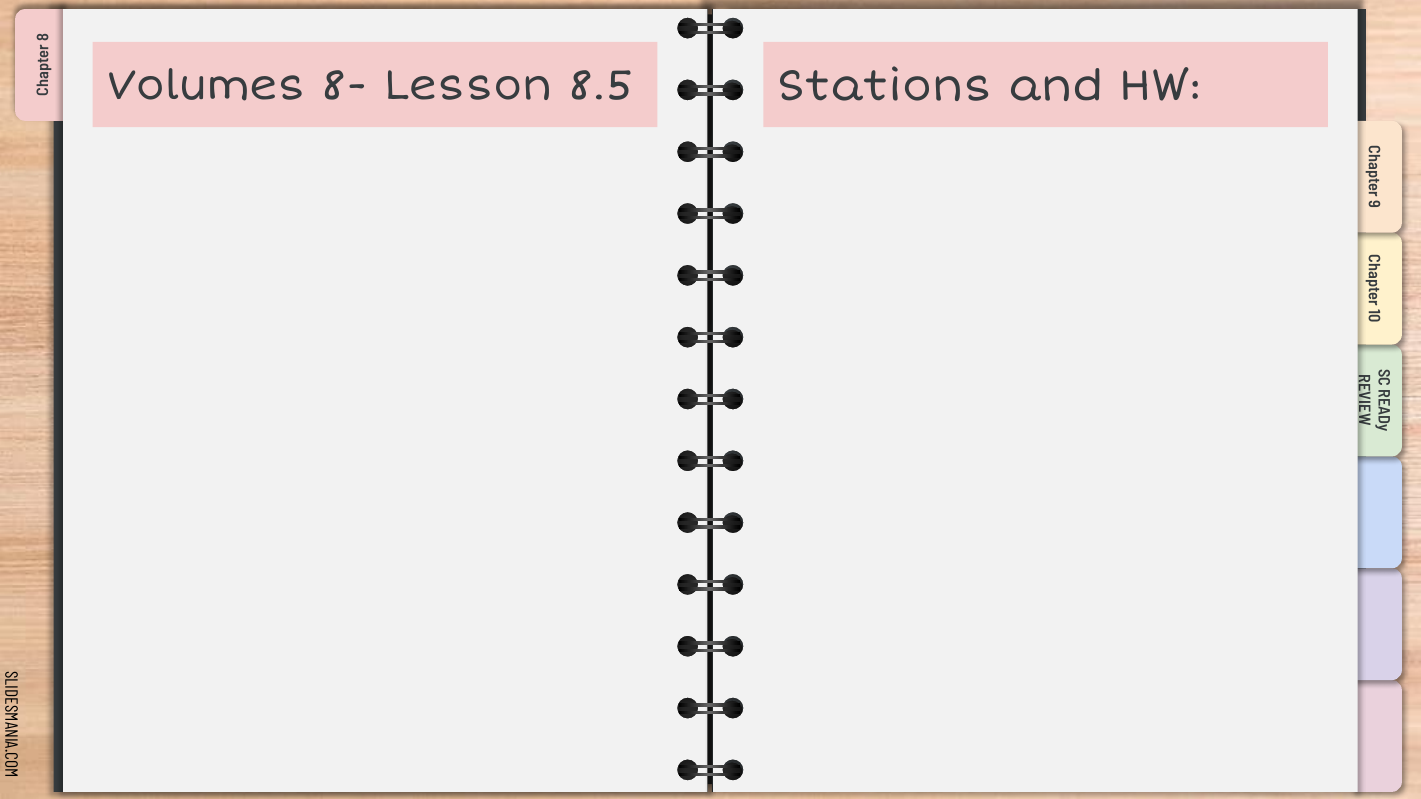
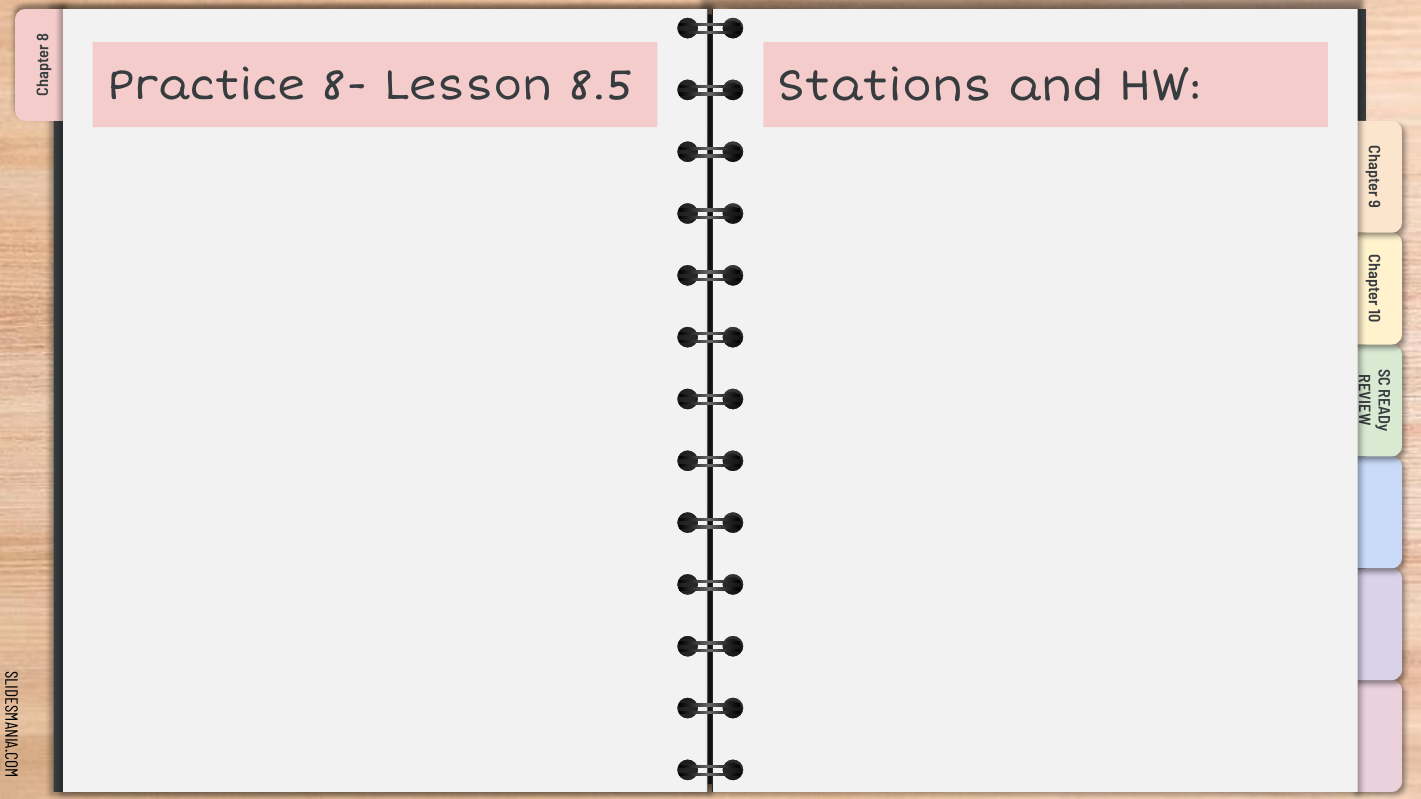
Volumes: Volumes -> Practice (206, 85)
